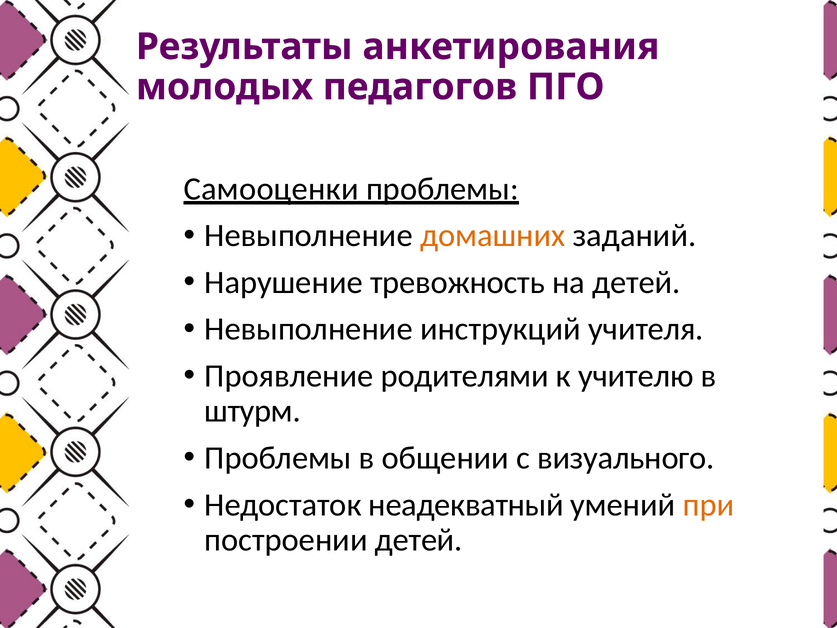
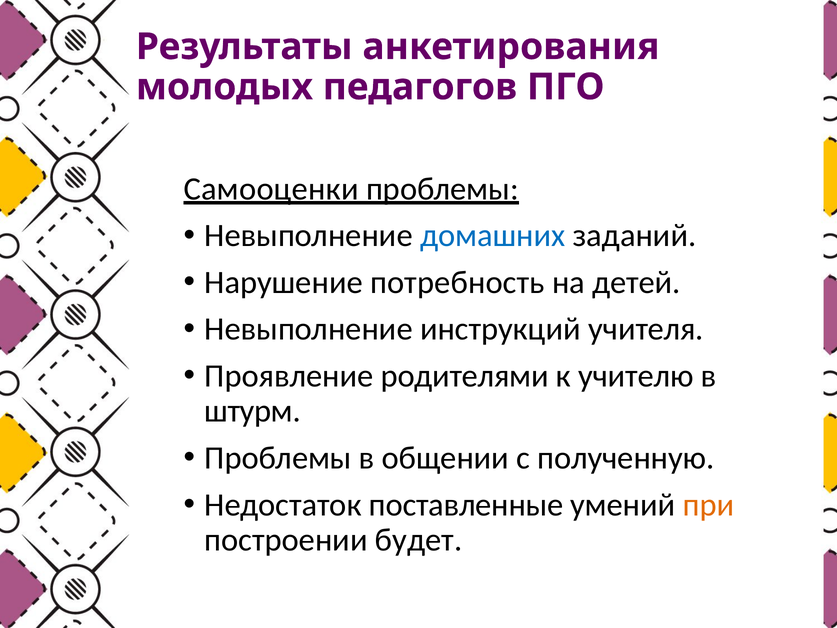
домашних colour: orange -> blue (493, 235)
тревожность: тревожность -> потребность (457, 282)
визуального: визуального -> полученную (626, 458)
неадекватный: неадекватный -> поставленные (466, 505)
построении детей: детей -> будет (419, 540)
